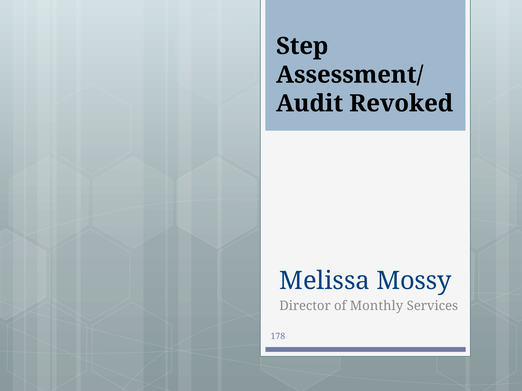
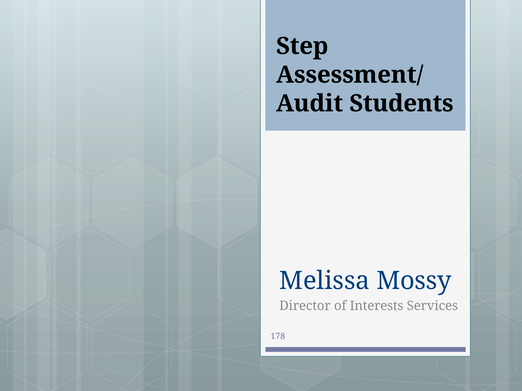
Revoked: Revoked -> Students (401, 104)
Monthly: Monthly -> Interests (377, 306)
